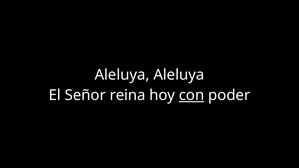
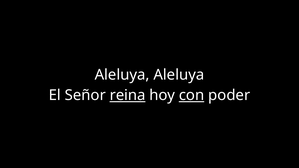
reina underline: none -> present (128, 95)
